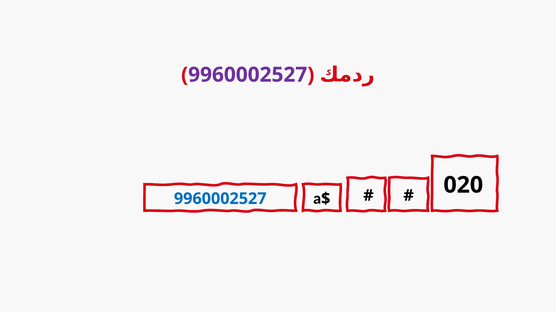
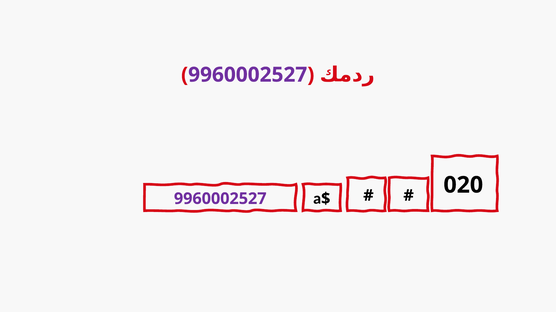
9960002527 colour: blue -> purple (220, 199)
